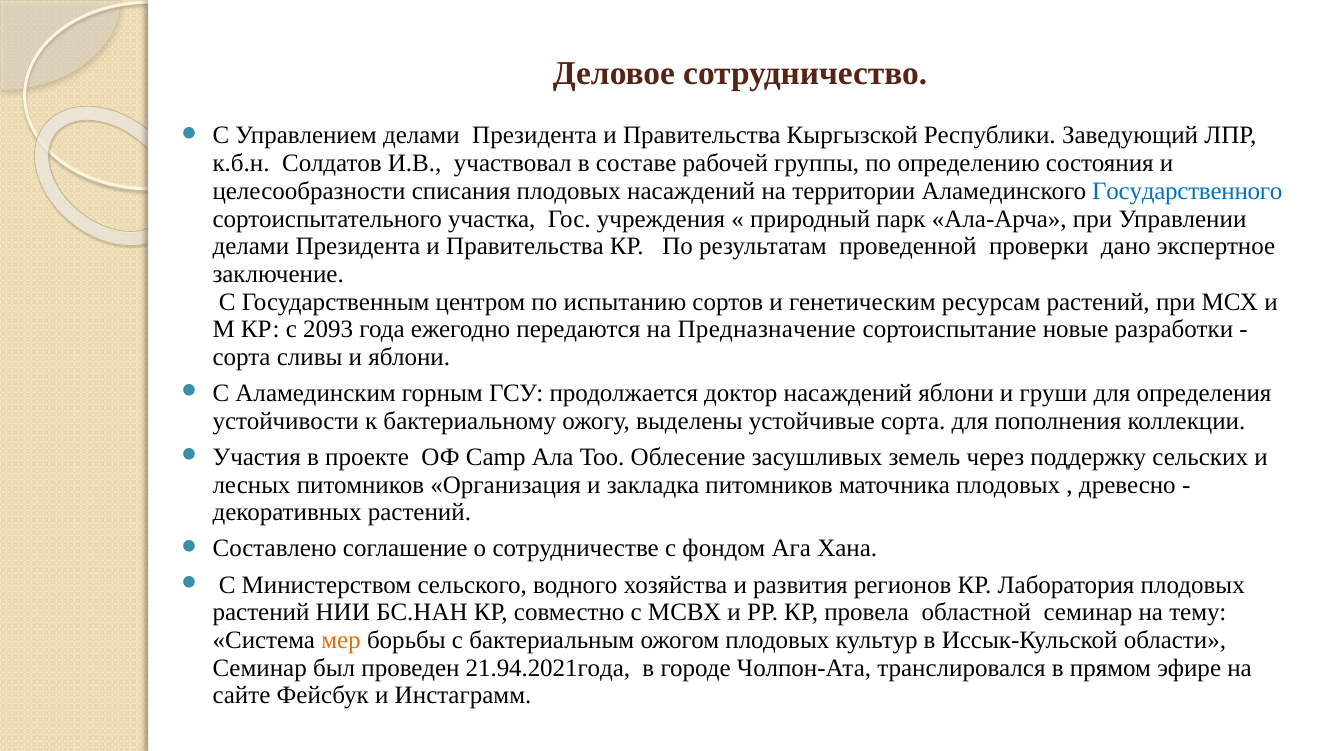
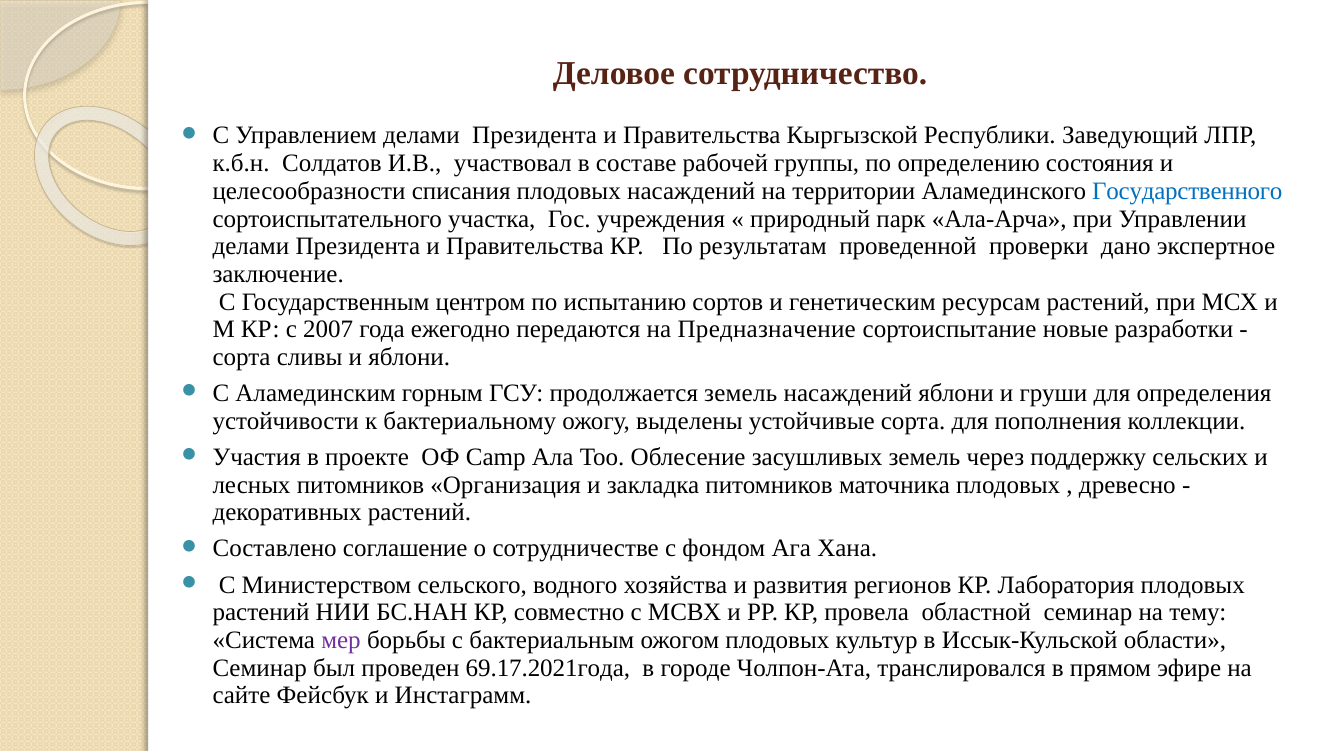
2093: 2093 -> 2007 (328, 330)
продолжается доктор: доктор -> земель (741, 394)
мер colour: orange -> purple (341, 641)
21.94.2021года: 21.94.2021года -> 69.17.2021года (548, 668)
